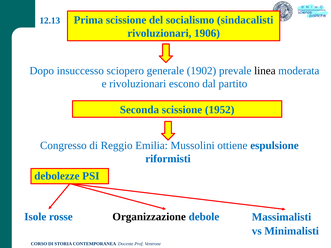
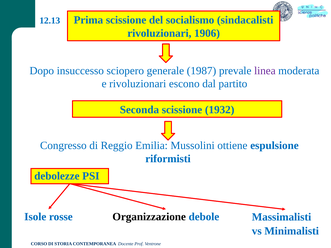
1902: 1902 -> 1987 (201, 71)
linea colour: black -> purple (265, 71)
1952: 1952 -> 1932 (220, 110)
